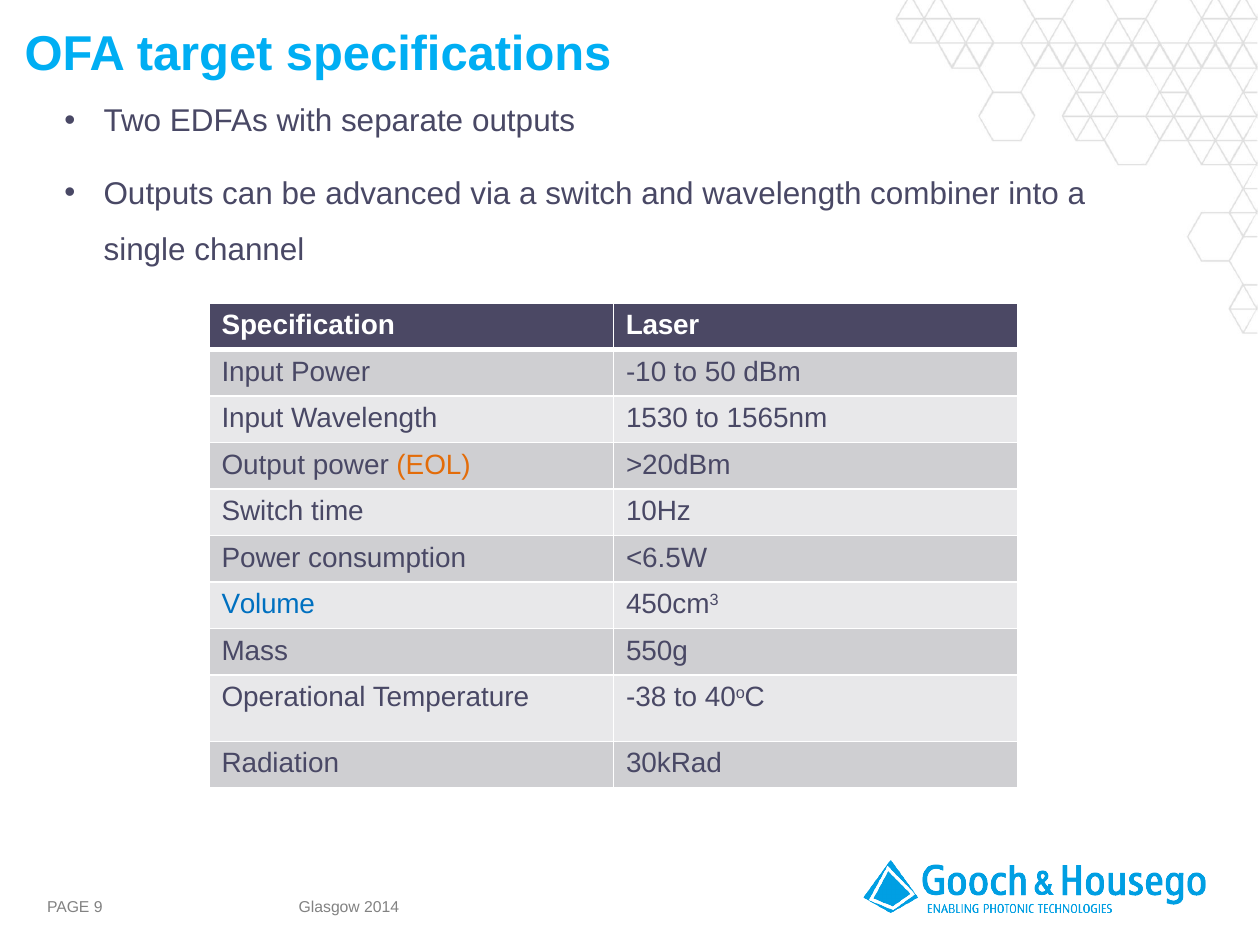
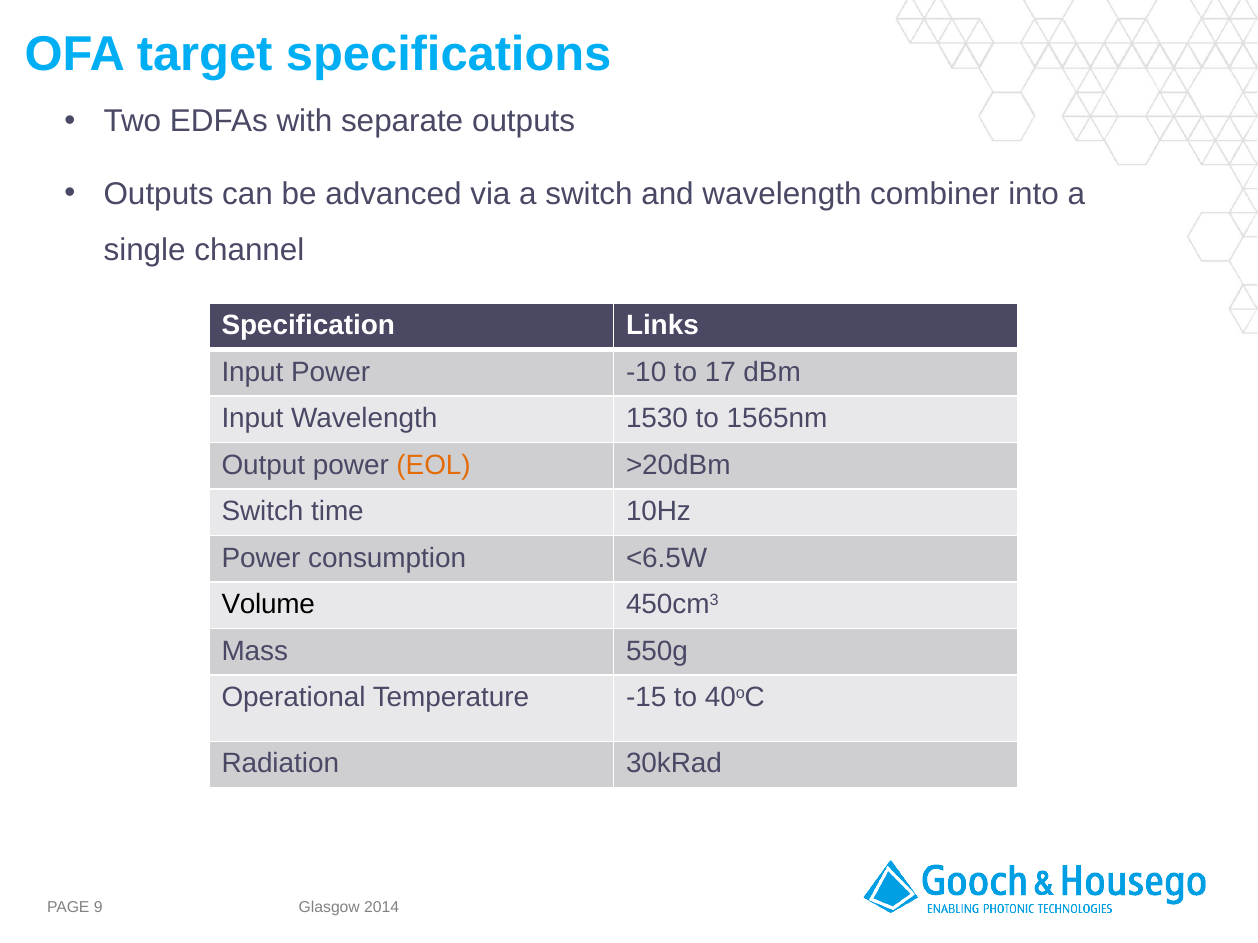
Laser: Laser -> Links (662, 326)
50: 50 -> 17 (720, 372)
Volume colour: blue -> black (268, 605)
-38: -38 -> -15 (646, 698)
